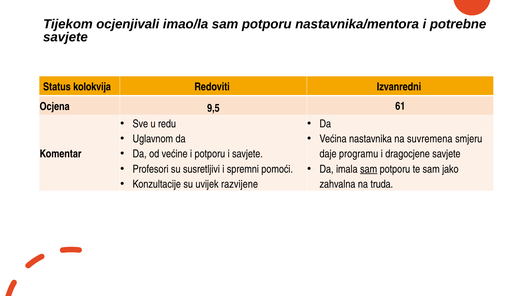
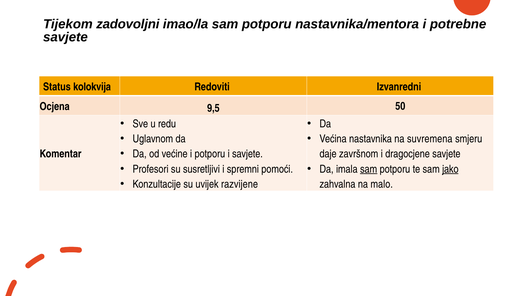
ocjenjivali: ocjenjivali -> zadovoljni (128, 24)
61: 61 -> 50 (400, 106)
programu: programu -> završnom (359, 154)
jako underline: none -> present (450, 169)
truda: truda -> malo (382, 184)
